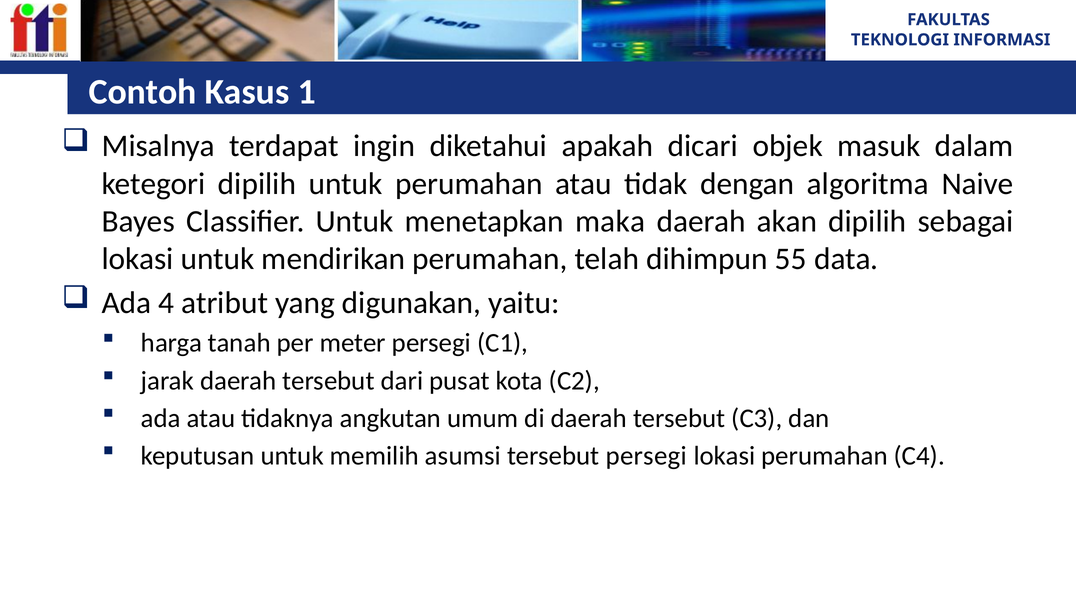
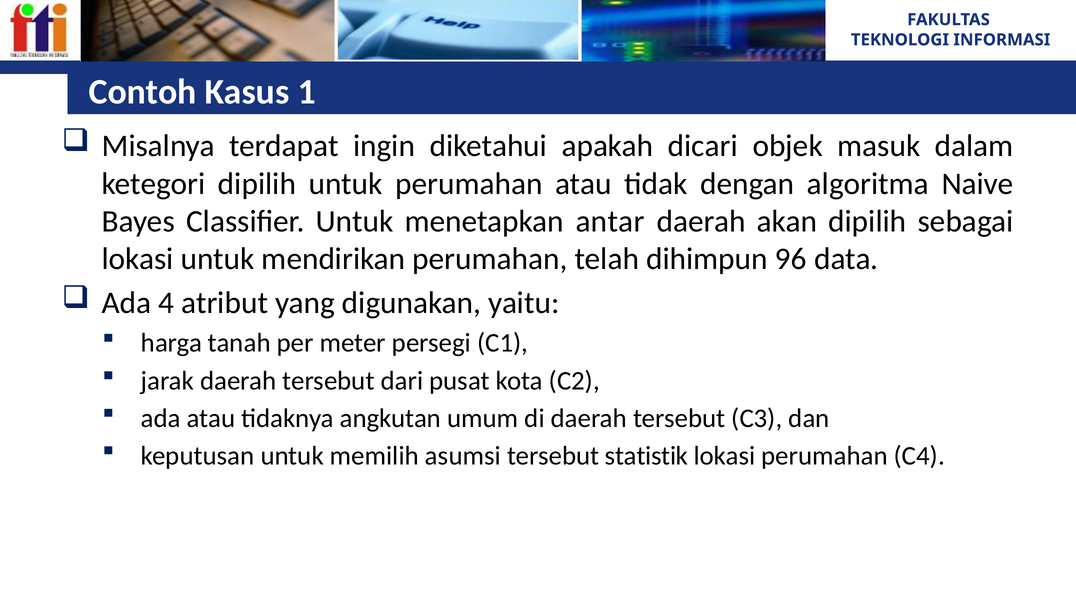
maka: maka -> antar (610, 221)
55: 55 -> 96 (791, 259)
tersebut persegi: persegi -> statistik (647, 456)
